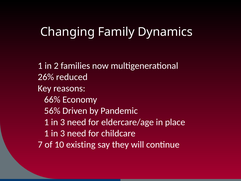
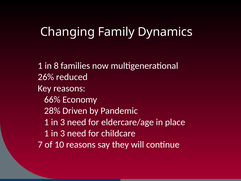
2: 2 -> 8 (56, 66)
56%: 56% -> 28% (52, 111)
10 existing: existing -> reasons (81, 144)
